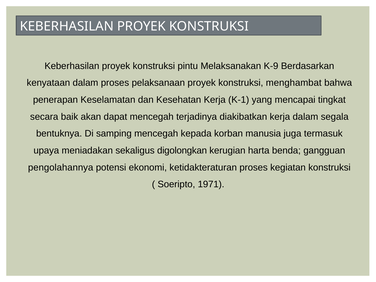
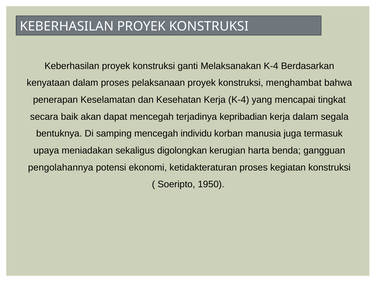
pintu: pintu -> ganti (188, 66)
Melaksanakan K-9: K-9 -> K-4 (271, 66)
Kerja K-1: K-1 -> K-4 (239, 100)
diakibatkan: diakibatkan -> kepribadian (243, 117)
kepada: kepada -> individu (196, 134)
1971: 1971 -> 1950 (211, 184)
